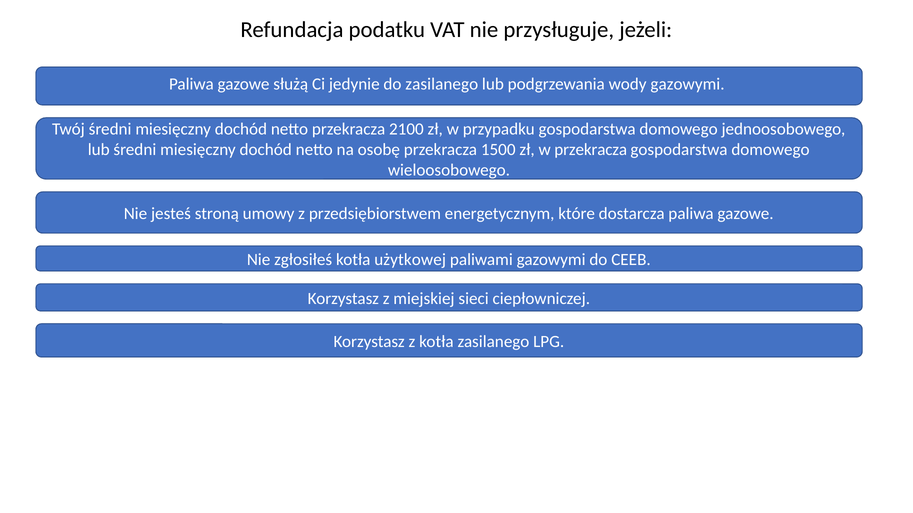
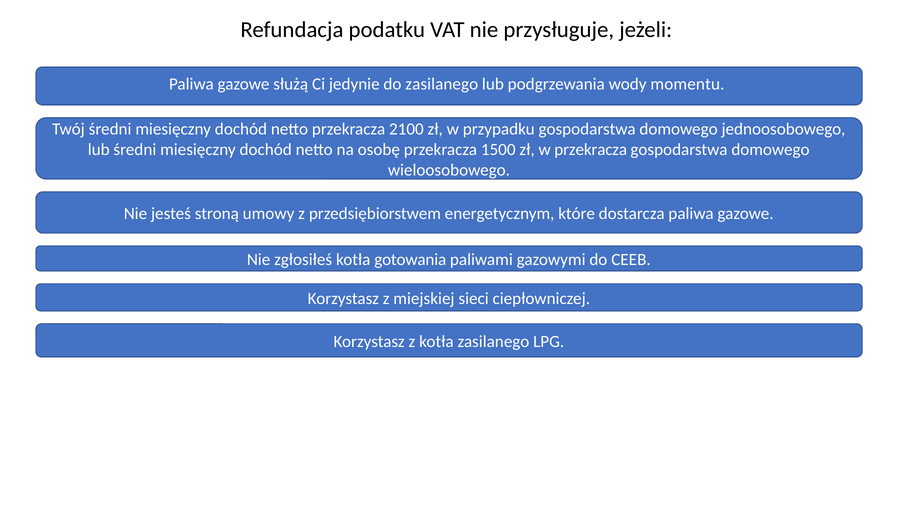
wody gazowymi: gazowymi -> momentu (687, 84)
użytkowej: użytkowej -> gotowania (410, 260)
